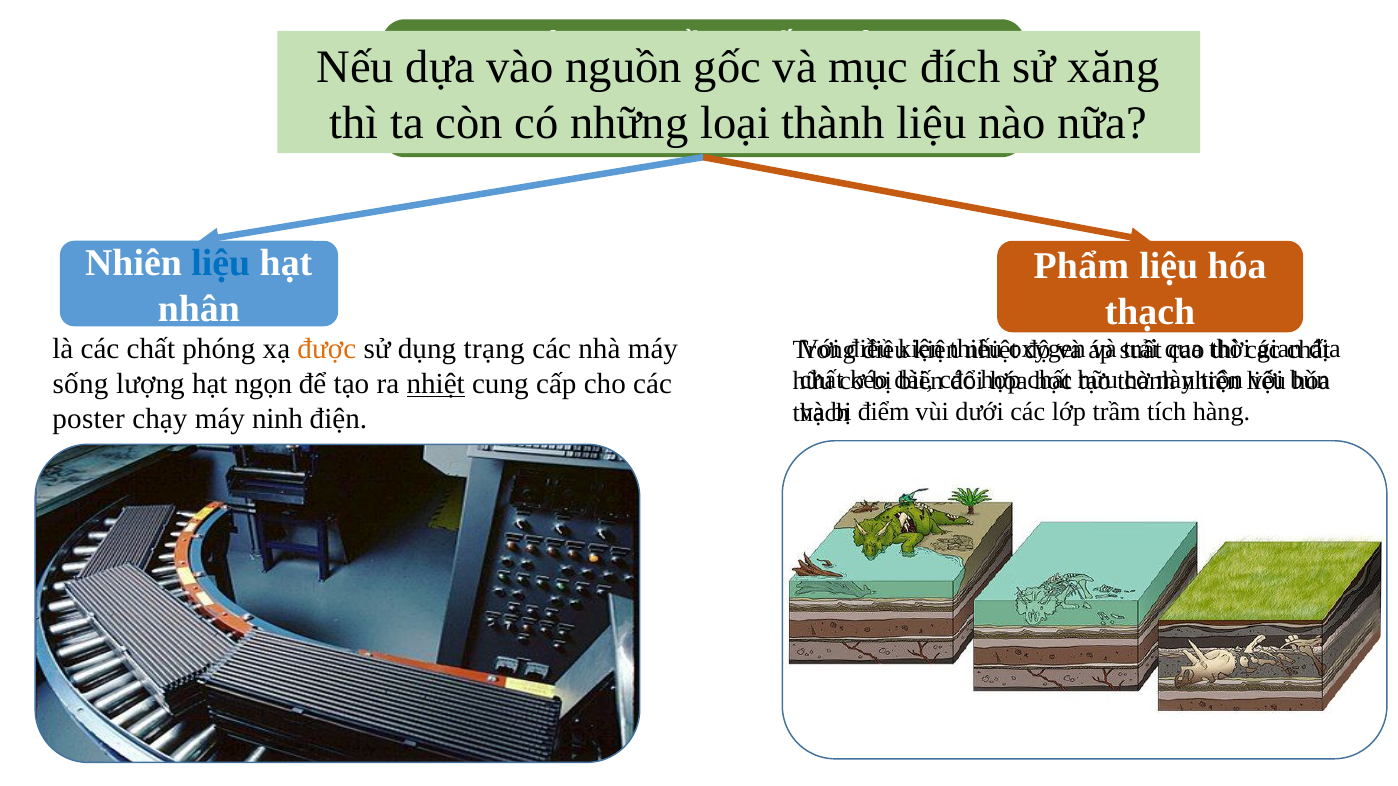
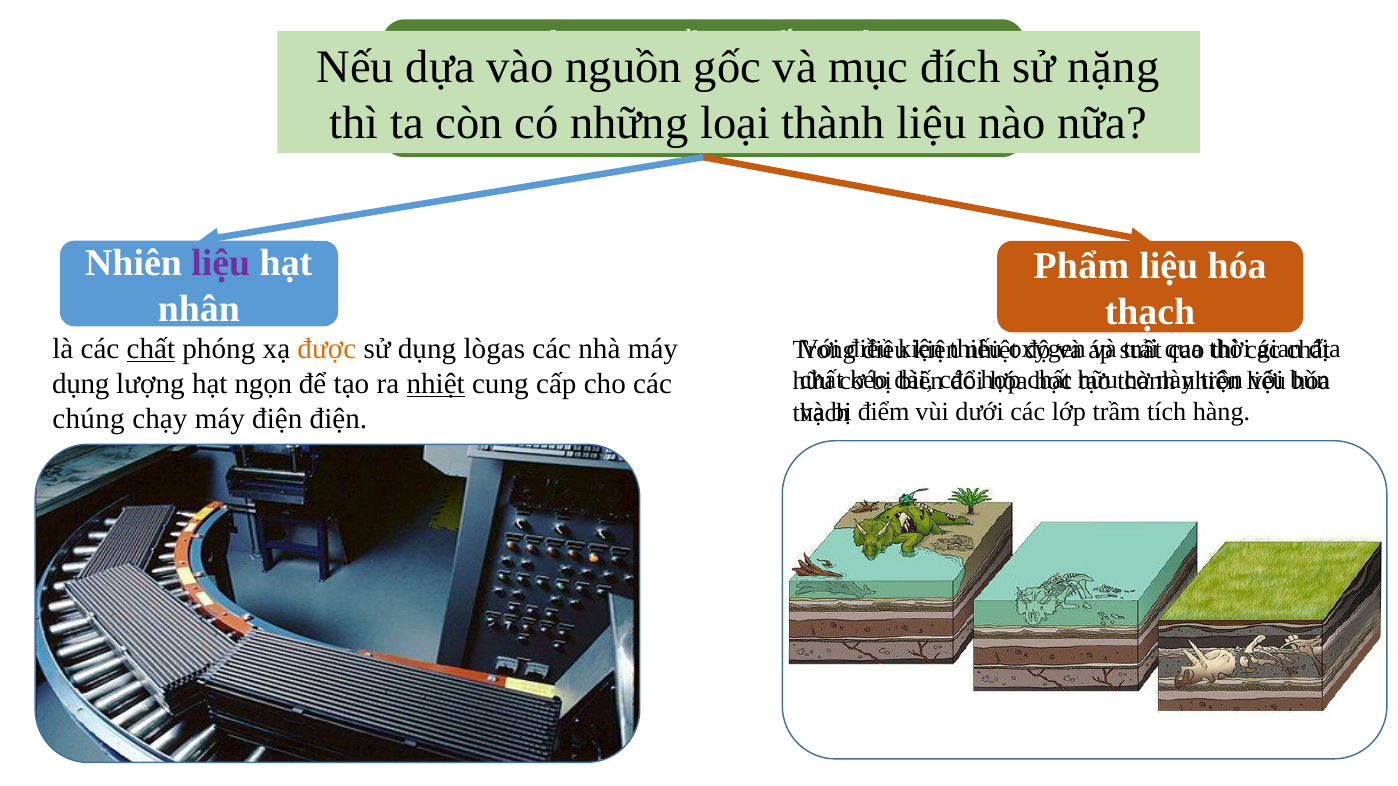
xăng: xăng -> nặng (1114, 67)
liệu colour: blue -> purple (221, 264)
chất underline: none -> present (151, 349)
trạng: trạng -> lògas (494, 349)
sống: sống -> dụng (81, 384)
poster: poster -> chúng (89, 419)
máy ninh: ninh -> điện (277, 419)
